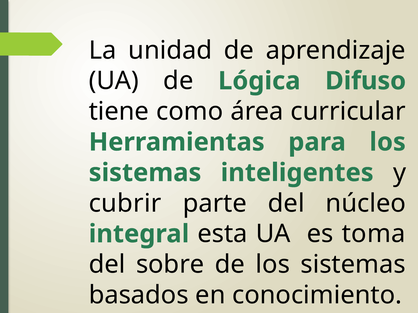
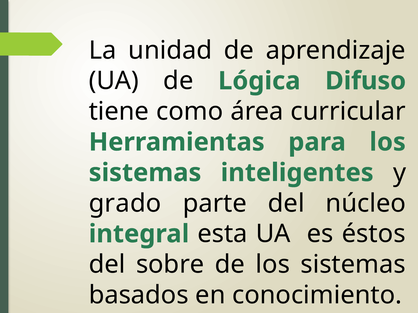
cubrir: cubrir -> grado (125, 204)
toma: toma -> éstos (374, 234)
